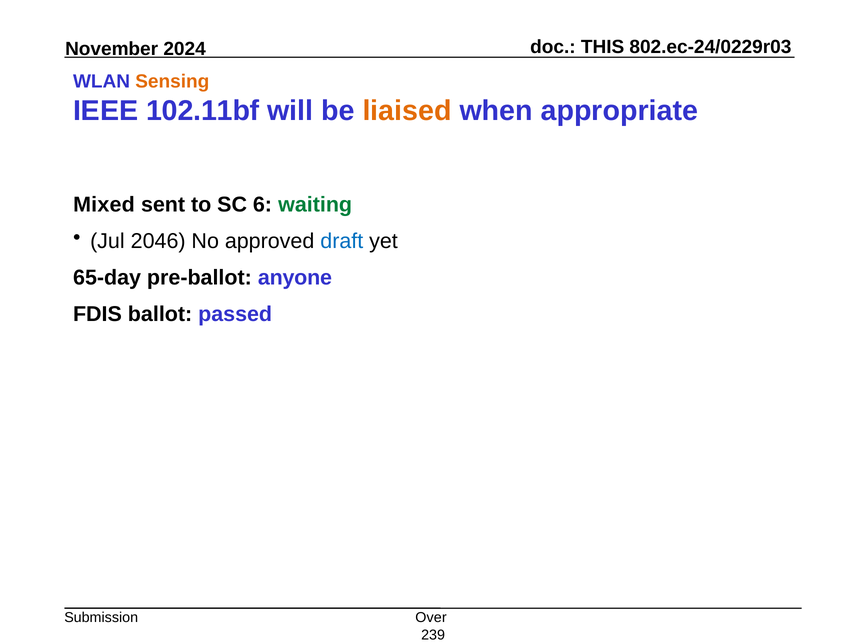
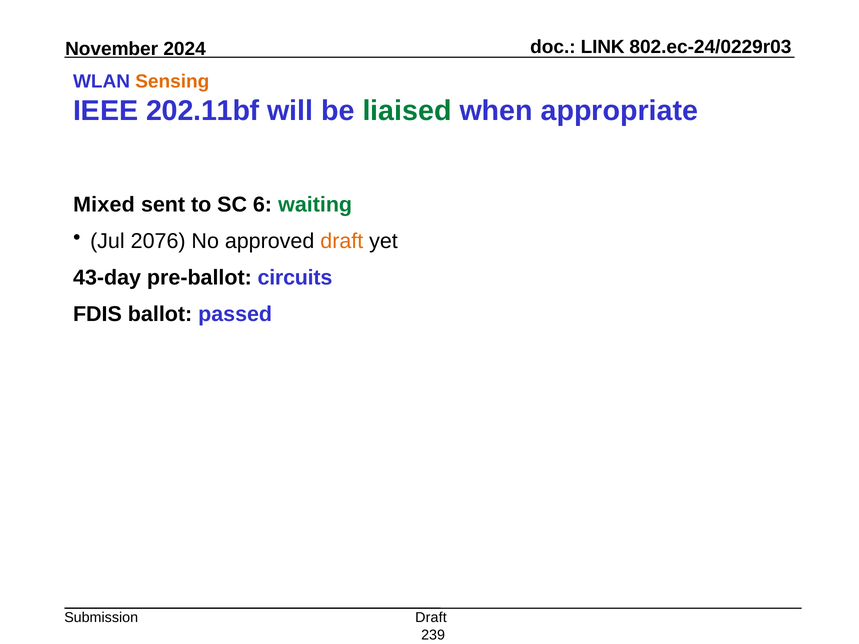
THIS: THIS -> LINK (603, 47)
102.11bf: 102.11bf -> 202.11bf (203, 111)
liaised colour: orange -> green (407, 111)
2046: 2046 -> 2076 (158, 241)
draft colour: blue -> orange (342, 241)
65-day: 65-day -> 43-day (107, 278)
anyone: anyone -> circuits (295, 278)
Over: Over -> Draft (431, 618)
